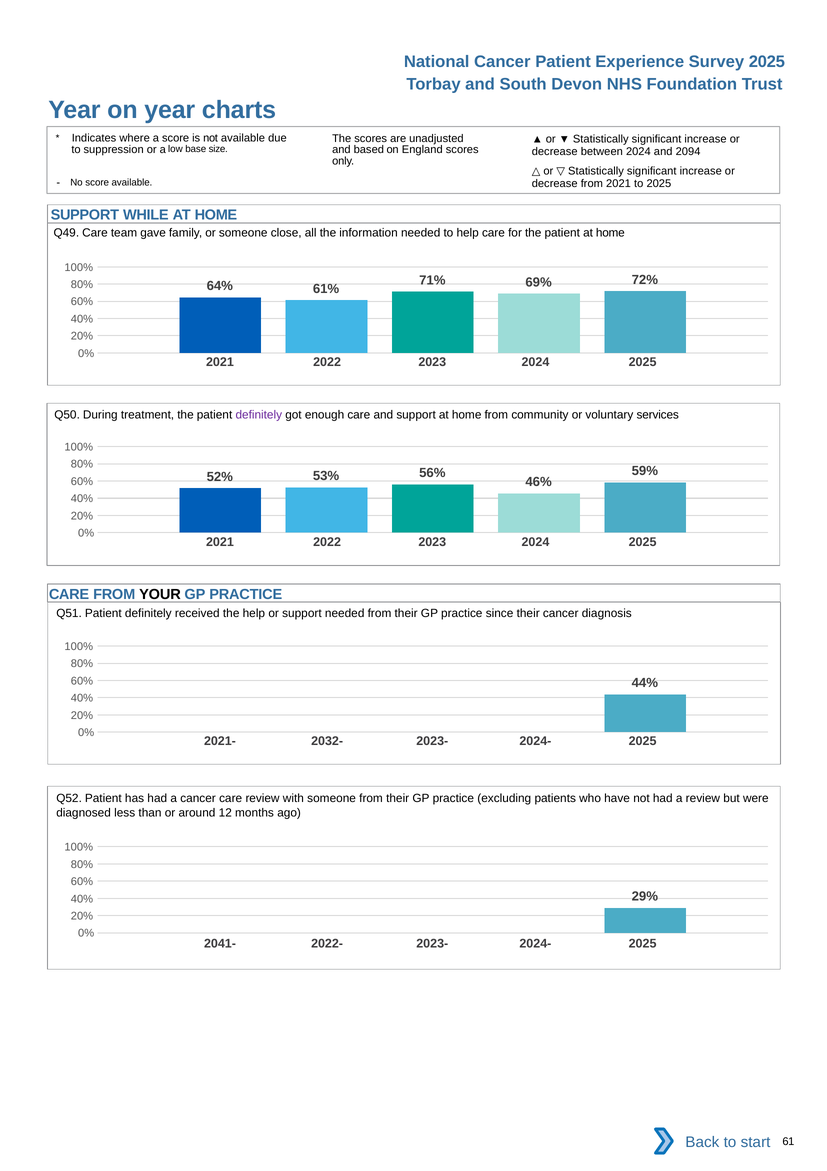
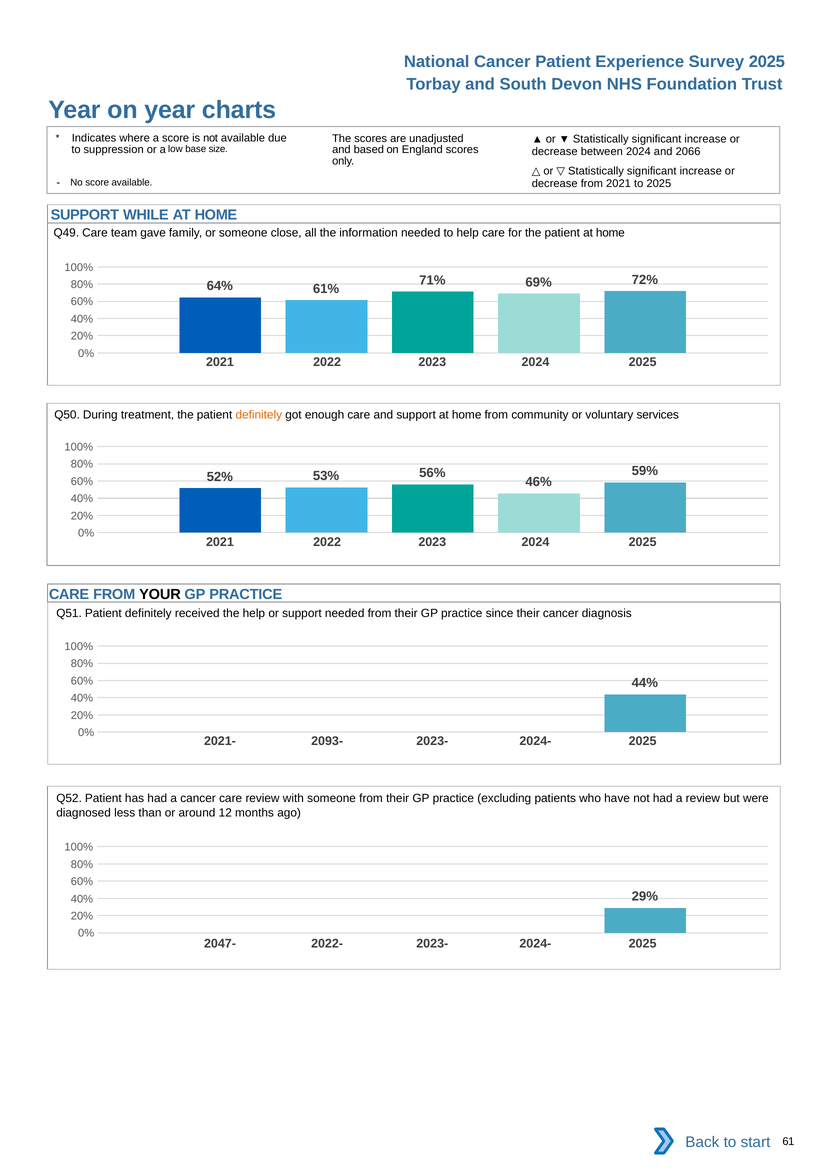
2094: 2094 -> 2066 (688, 152)
definitely colour: purple -> orange (259, 415)
2032-: 2032- -> 2093- (327, 740)
2041-: 2041- -> 2047- (220, 943)
